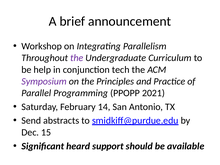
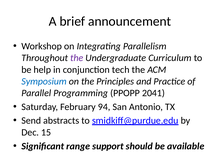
Symposium colour: purple -> blue (44, 81)
2021: 2021 -> 2041 (153, 93)
14: 14 -> 94 (104, 107)
heard: heard -> range (78, 146)
